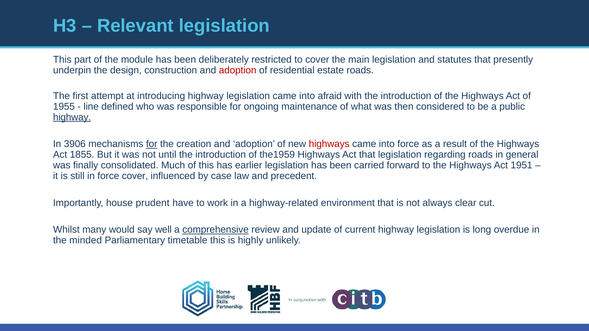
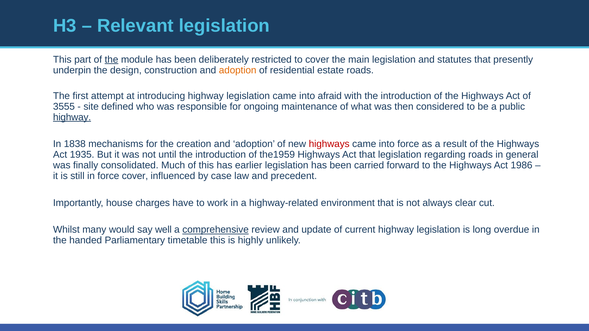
the underline: none -> present (112, 60)
adoption colour: red -> orange (238, 70)
1955: 1955 -> 3555 (64, 107)
line: line -> site (91, 107)
3906: 3906 -> 1838 (75, 144)
for underline: present -> none (152, 144)
1855: 1855 -> 1935 (82, 155)
1951: 1951 -> 1986 (522, 165)
prudent: prudent -> charges (153, 203)
minded: minded -> handed (86, 241)
